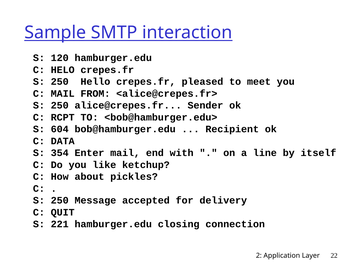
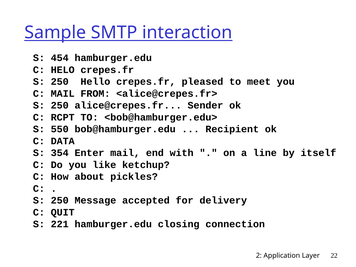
120: 120 -> 454 (60, 58)
604: 604 -> 550 (60, 129)
